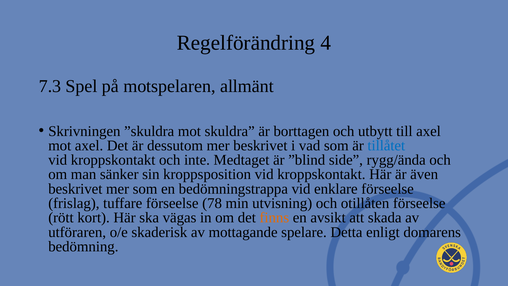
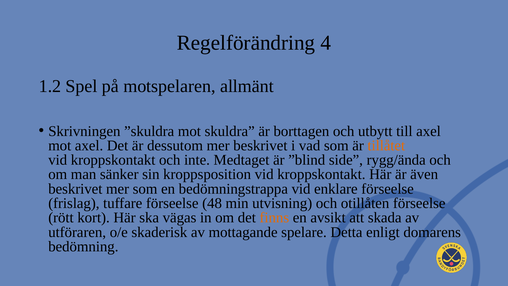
7.3: 7.3 -> 1.2 (50, 86)
tillåtet colour: blue -> orange (386, 145)
78: 78 -> 48 (212, 203)
